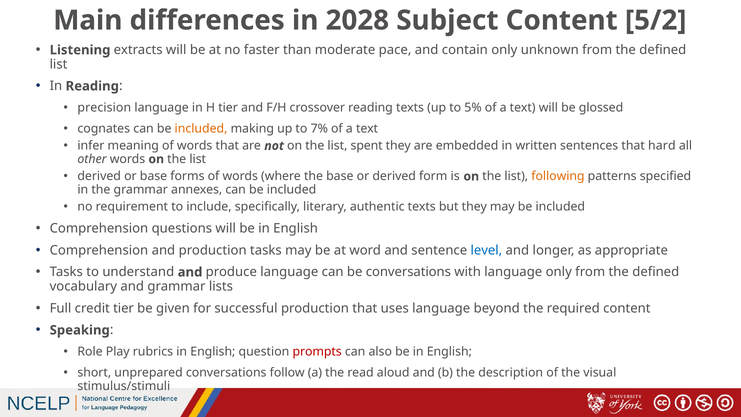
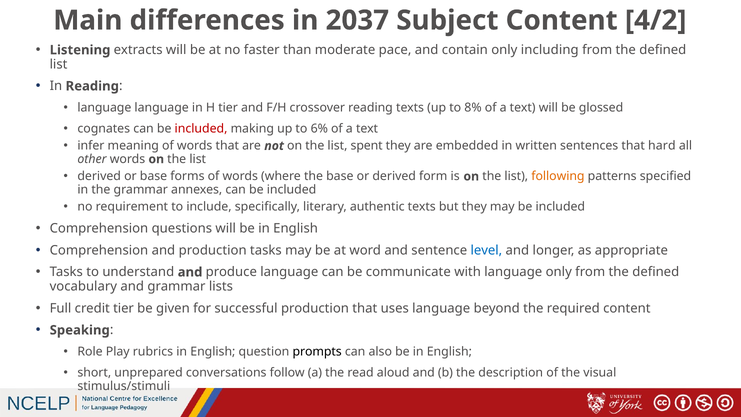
2028: 2028 -> 2037 (357, 20)
5/2: 5/2 -> 4/2 (656, 20)
unknown: unknown -> including (550, 50)
precision: precision -> language (104, 108)
5%: 5% -> 8% (473, 108)
included colour: orange -> red (201, 129)
7%: 7% -> 6% (319, 129)
be conversations: conversations -> communicate (408, 272)
prompts colour: red -> black (317, 351)
